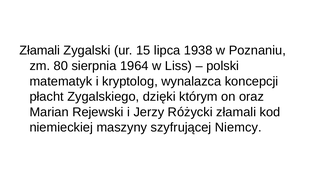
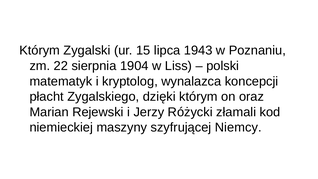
Złamali: Złamali -> Którym (40, 50)
1938: 1938 -> 1943 (198, 50)
80: 80 -> 22 (61, 66)
1964: 1964 -> 1904 (134, 66)
